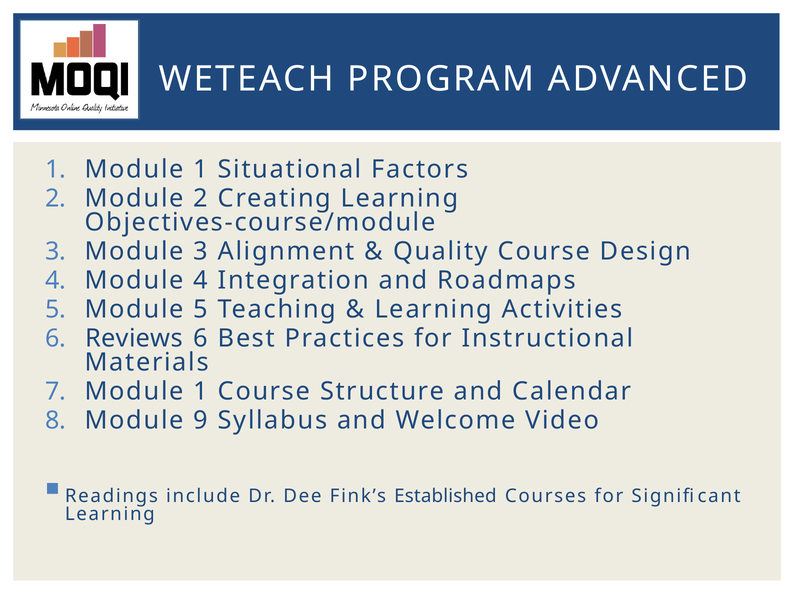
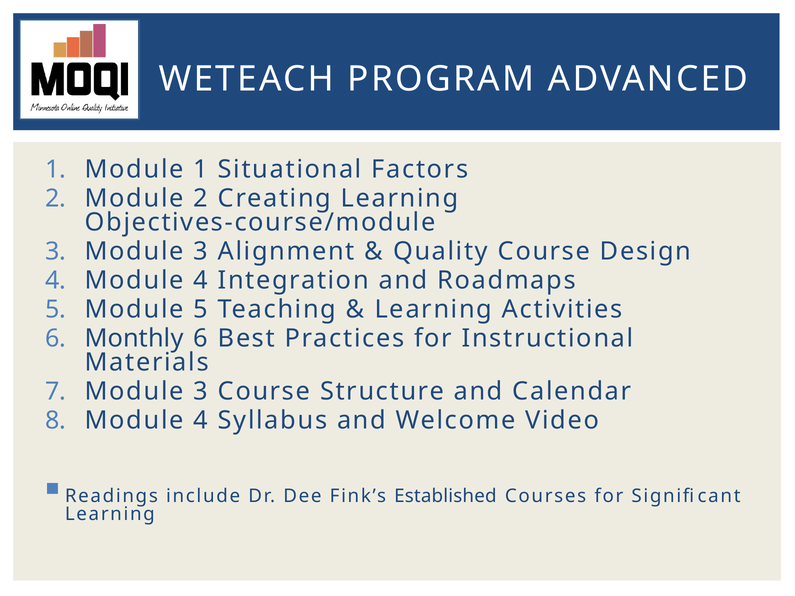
Reviews: Reviews -> Monthly (134, 338)
7 Module 1: 1 -> 3 (201, 392)
8 Module 9: 9 -> 4 (201, 421)
